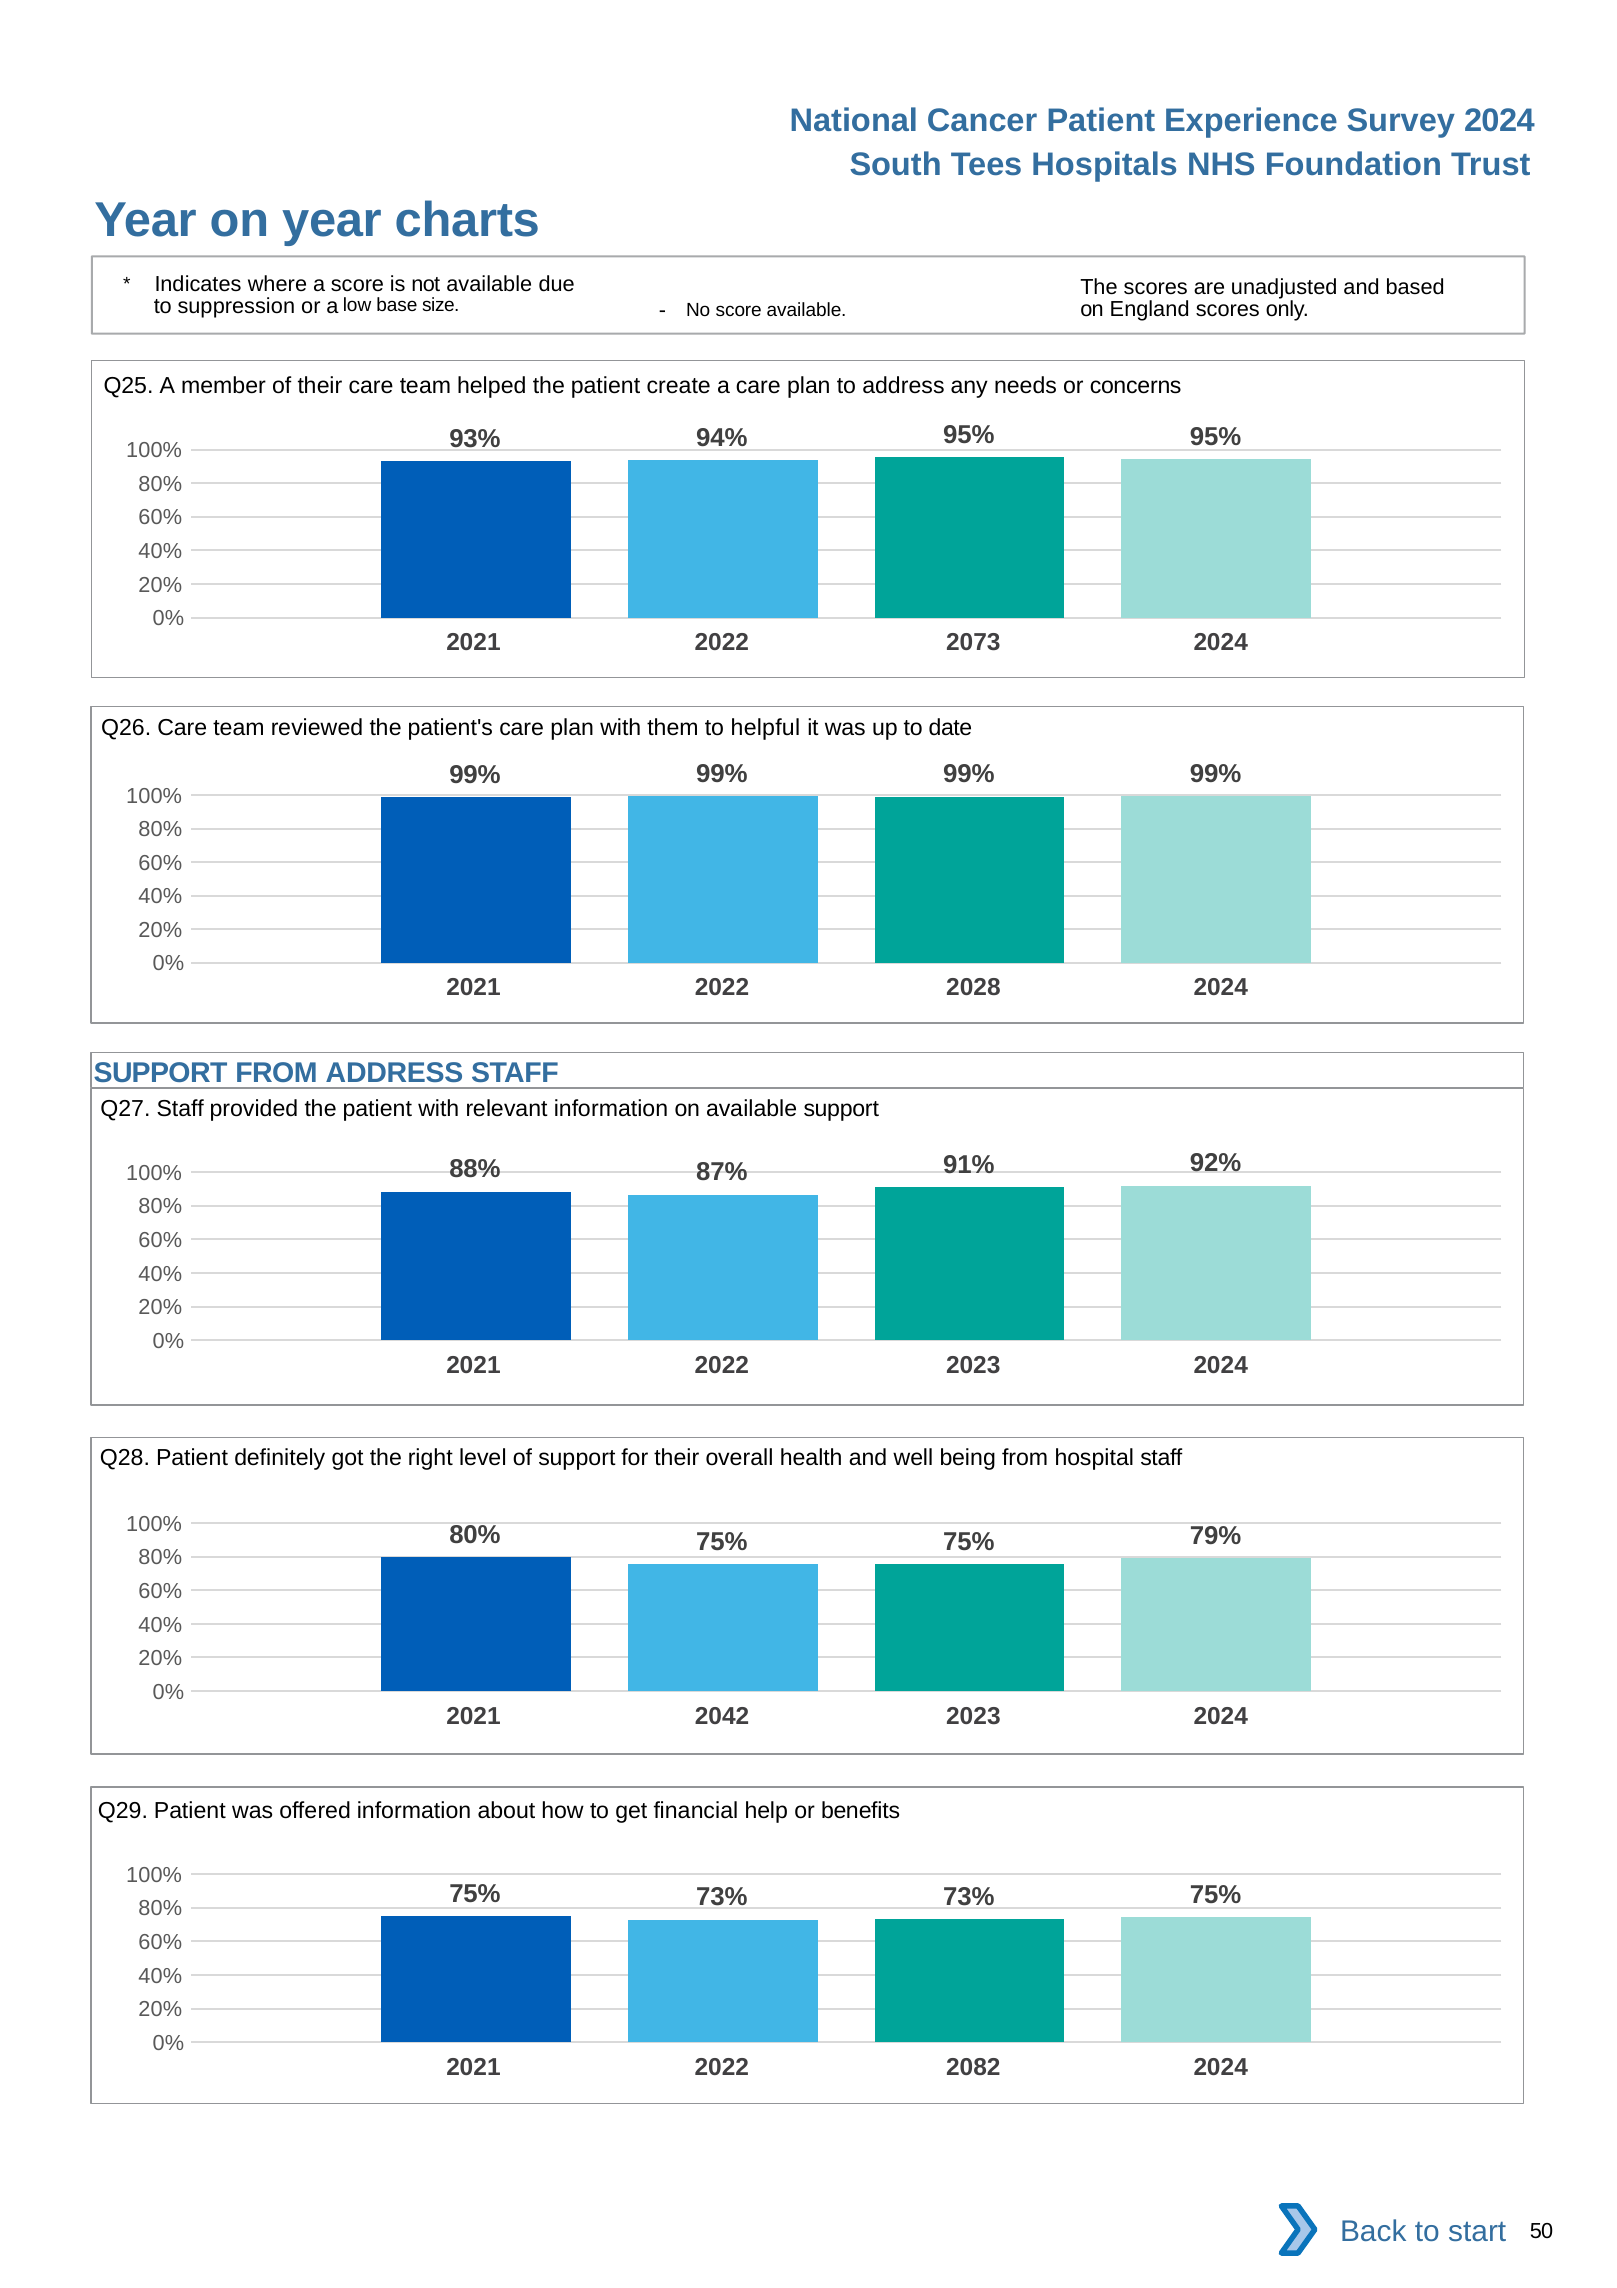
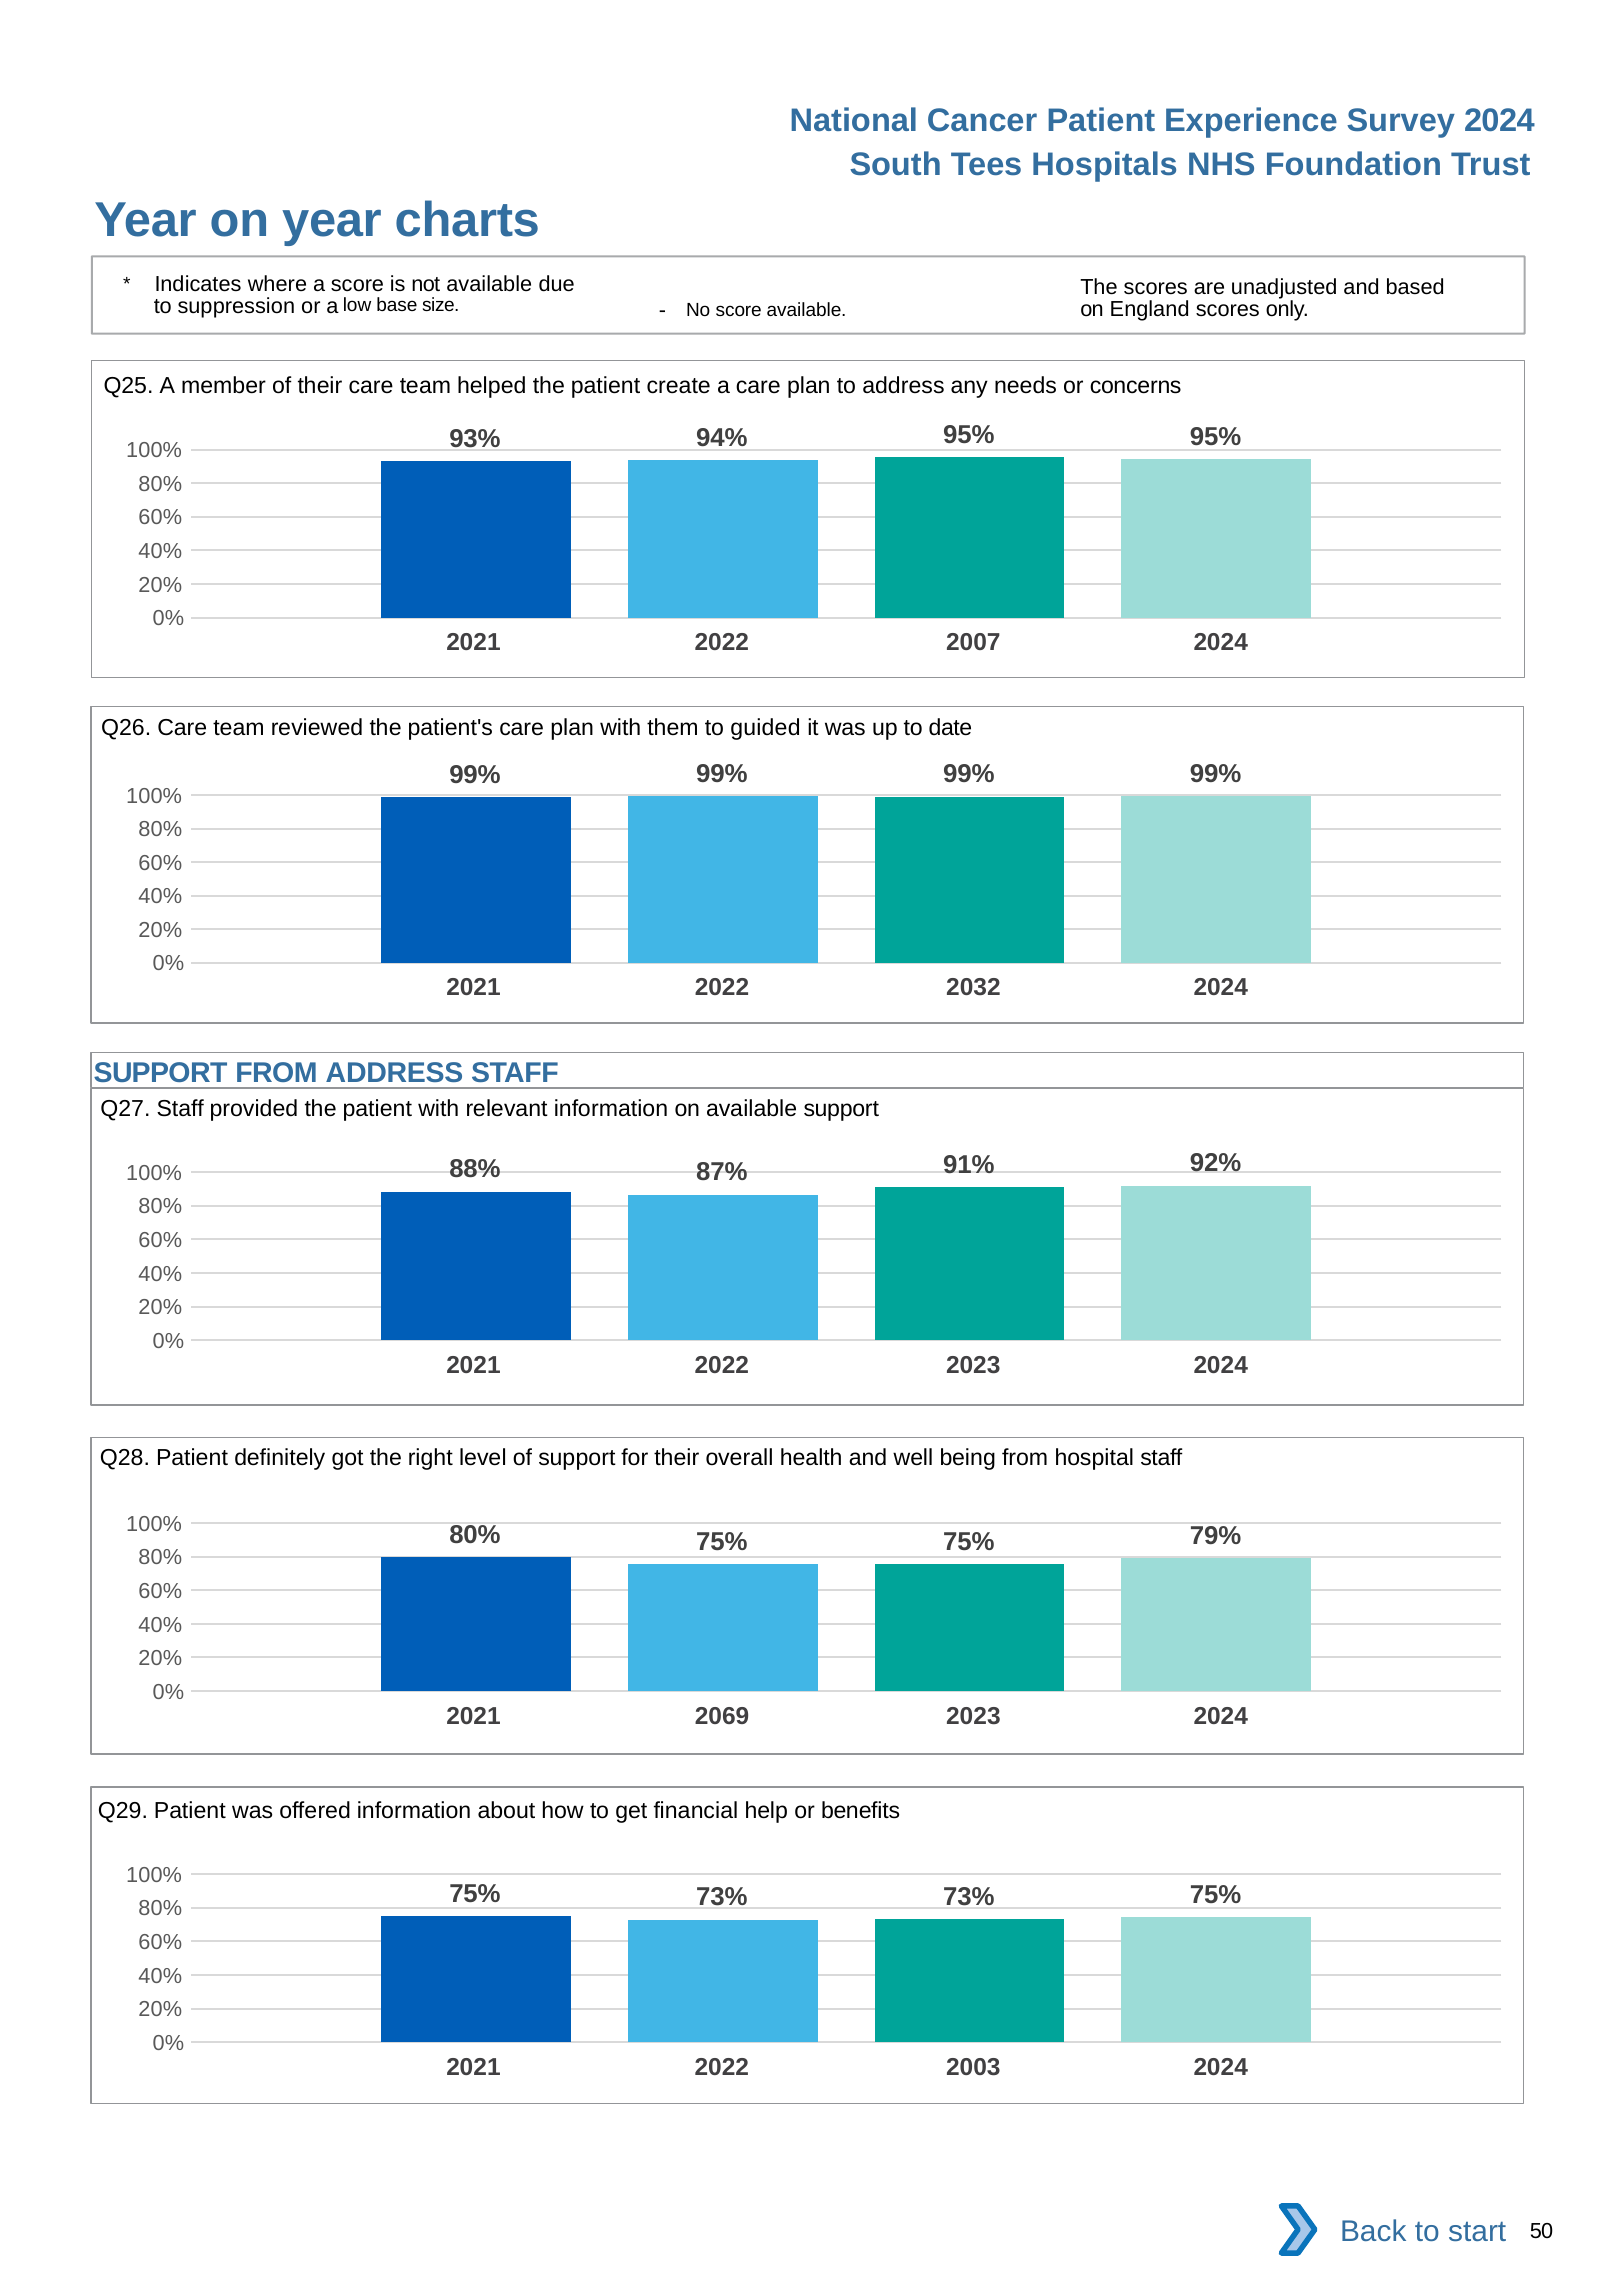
2073: 2073 -> 2007 (973, 643)
helpful: helpful -> guided (765, 728)
2028: 2028 -> 2032 (973, 987)
2042: 2042 -> 2069 (722, 1716)
2082: 2082 -> 2003 (973, 2067)
